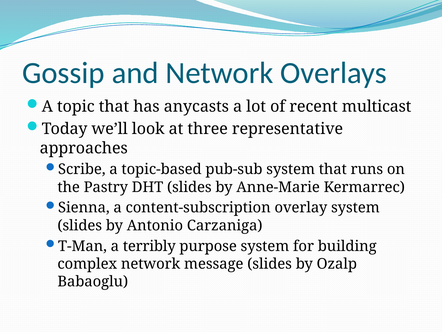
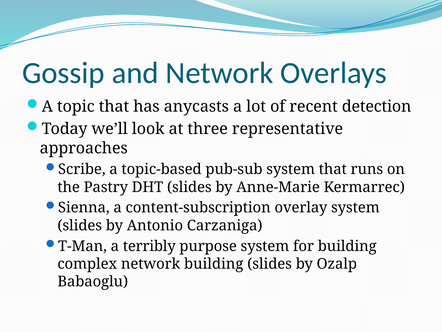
multicast: multicast -> detection (377, 106)
network message: message -> building (214, 263)
